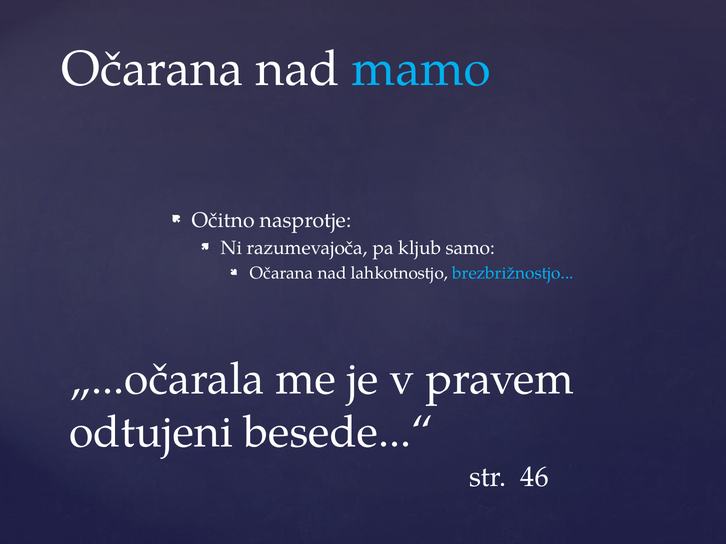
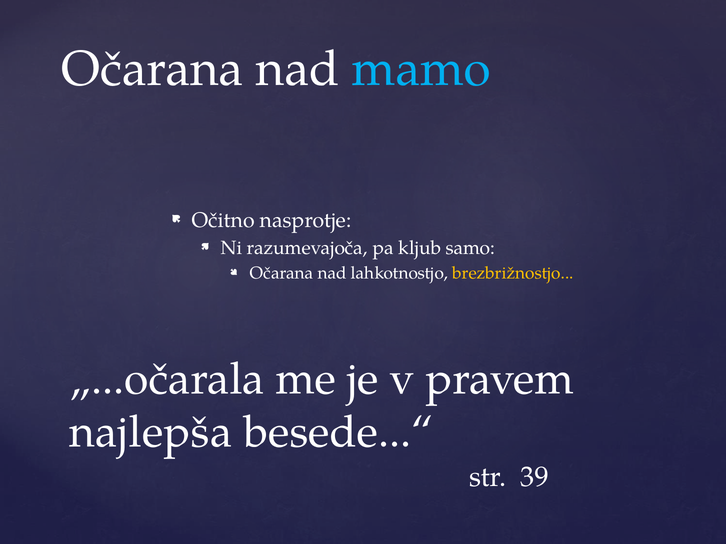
brezbrižnostjo colour: light blue -> yellow (513, 273)
odtujeni: odtujeni -> najlepša (151, 433)
46: 46 -> 39 (535, 478)
